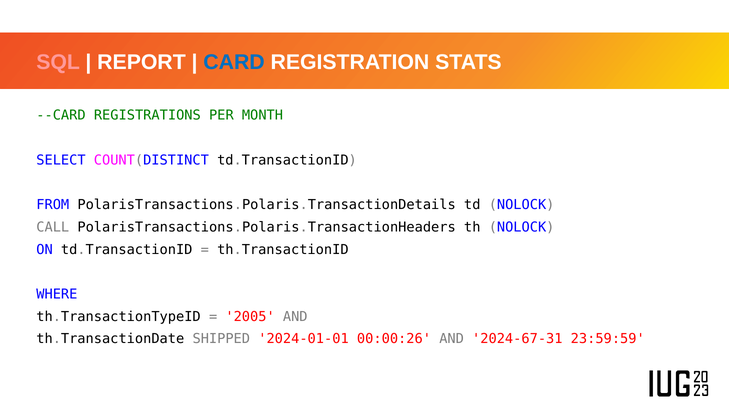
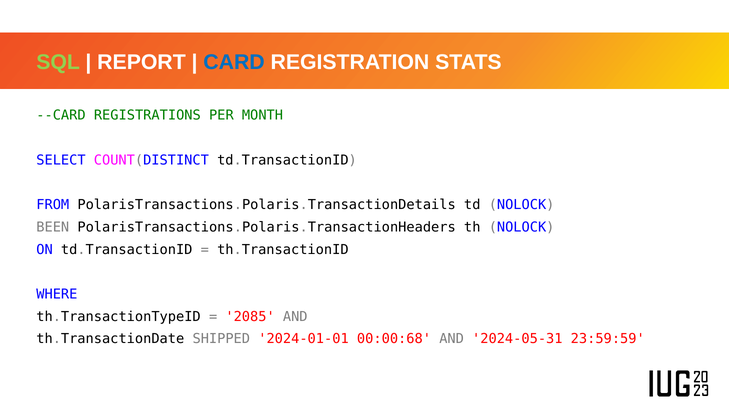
SQL colour: pink -> light green (58, 62)
CALL: CALL -> BEEN (53, 227)
2005: 2005 -> 2085 (250, 317)
00:00:26: 00:00:26 -> 00:00:68 (394, 339)
2024-67-31: 2024-67-31 -> 2024-05-31 (517, 339)
